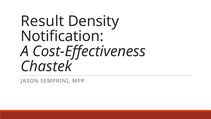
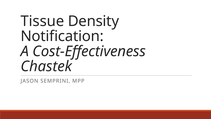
Result: Result -> Tissue (42, 21)
